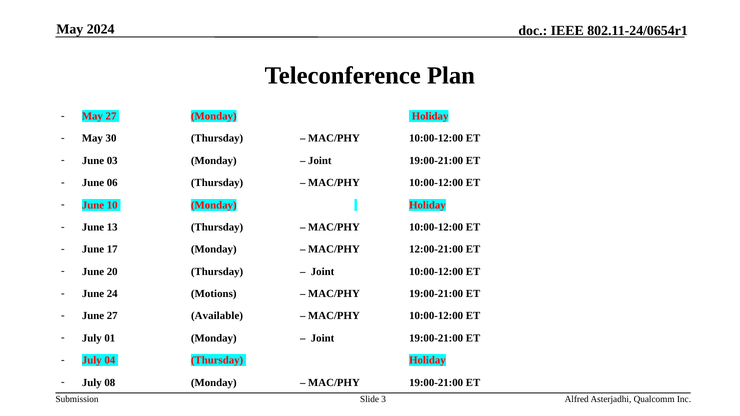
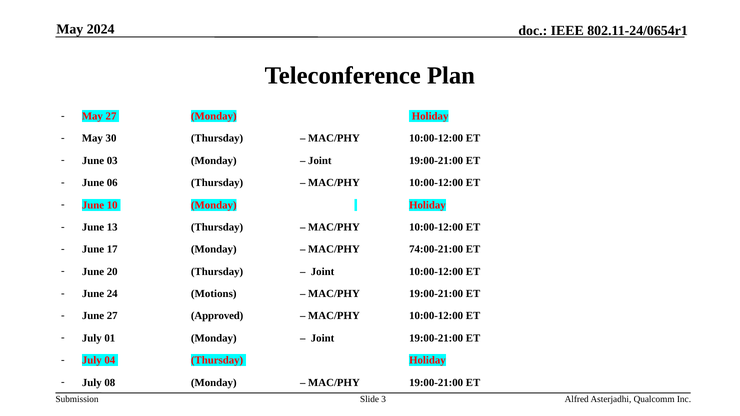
12:00-21:00: 12:00-21:00 -> 74:00-21:00 (436, 250)
Available: Available -> Approved (217, 316)
